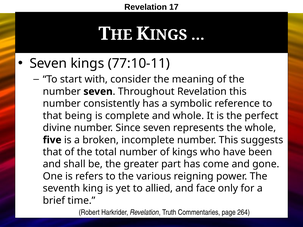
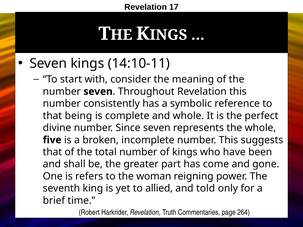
77:10-11: 77:10-11 -> 14:10-11 (139, 64)
various: various -> woman (154, 176)
face: face -> told (206, 189)
